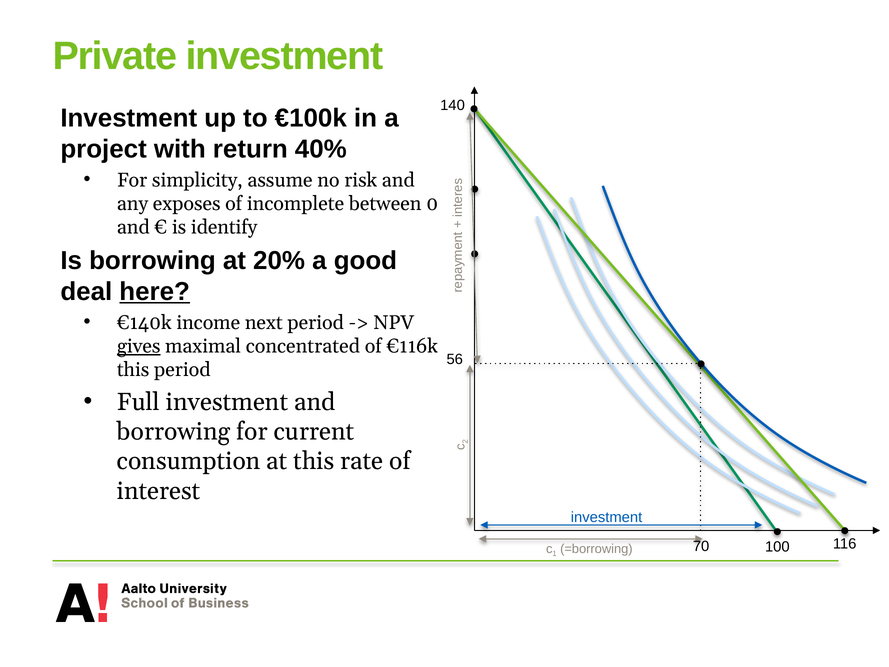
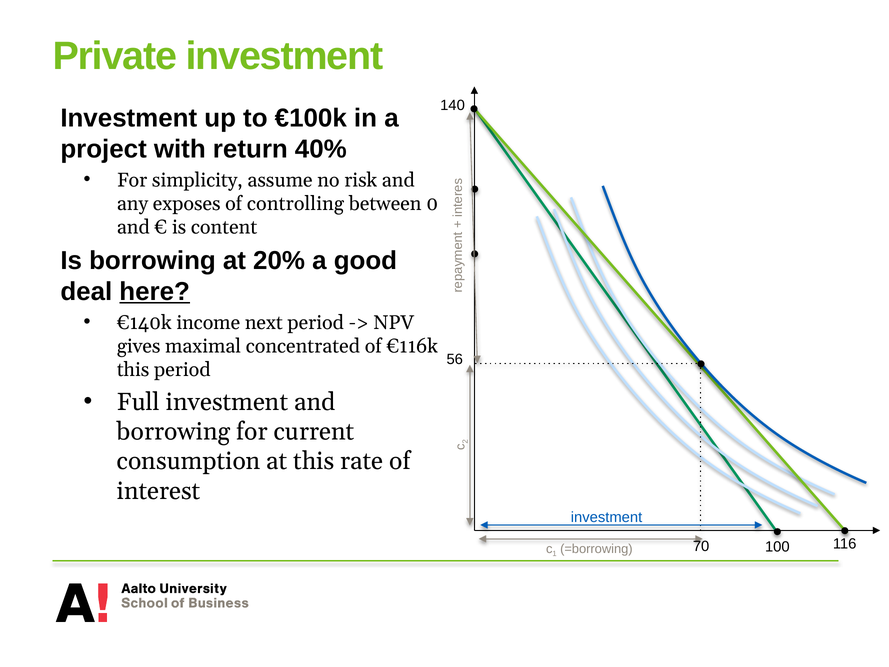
incomplete: incomplete -> controlling (296, 204)
identify: identify -> content (224, 227)
gives underline: present -> none (139, 346)
